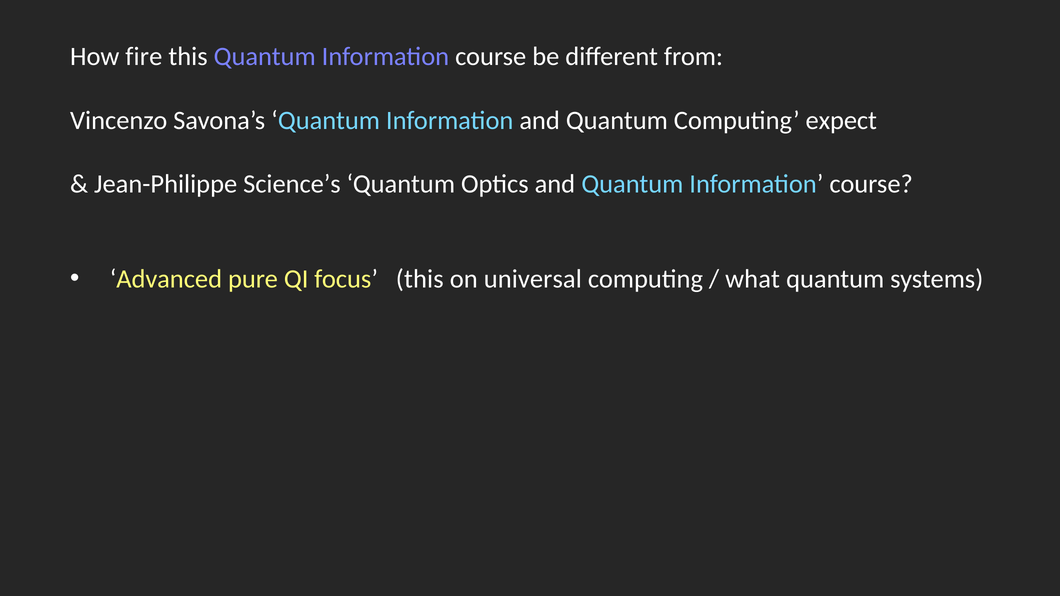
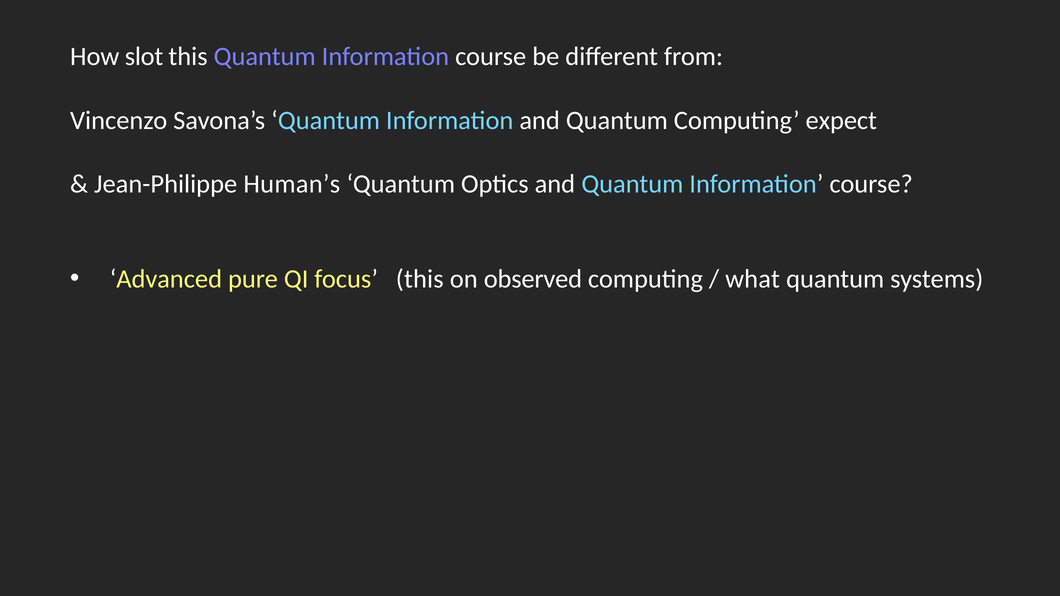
fire: fire -> slot (144, 57)
Science’s: Science’s -> Human’s (292, 184)
universal: universal -> observed (533, 279)
